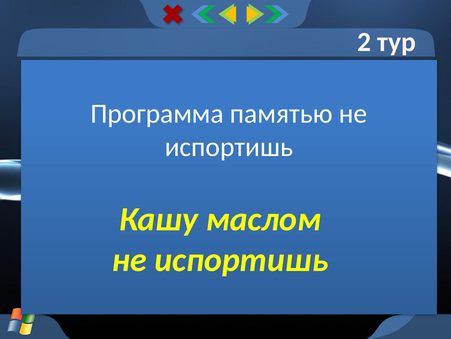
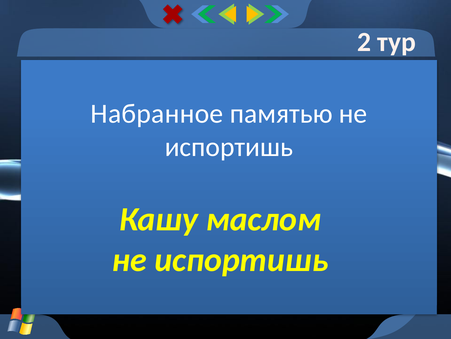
Программа: Программа -> Набранное (157, 114)
